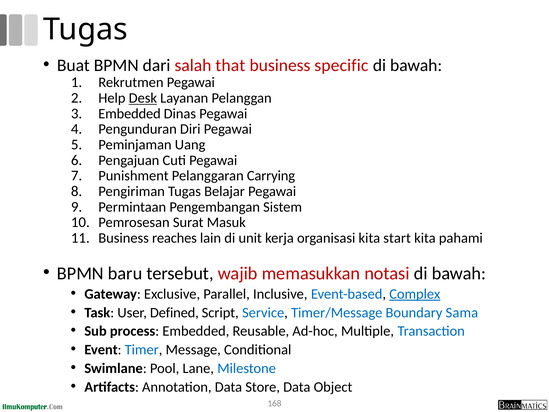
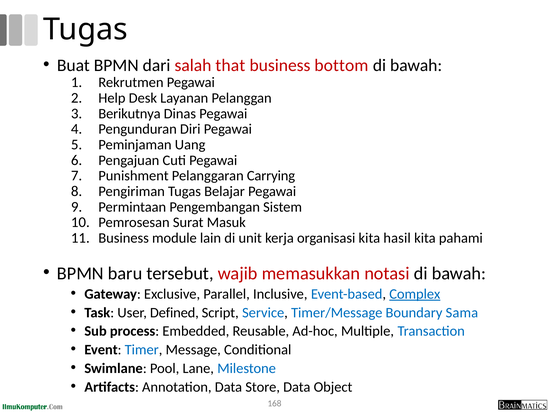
specific: specific -> bottom (341, 65)
Desk underline: present -> none (143, 98)
Embedded: Embedded -> Berikutnya (130, 114)
reaches: reaches -> module (174, 238)
start: start -> hasil (397, 238)
